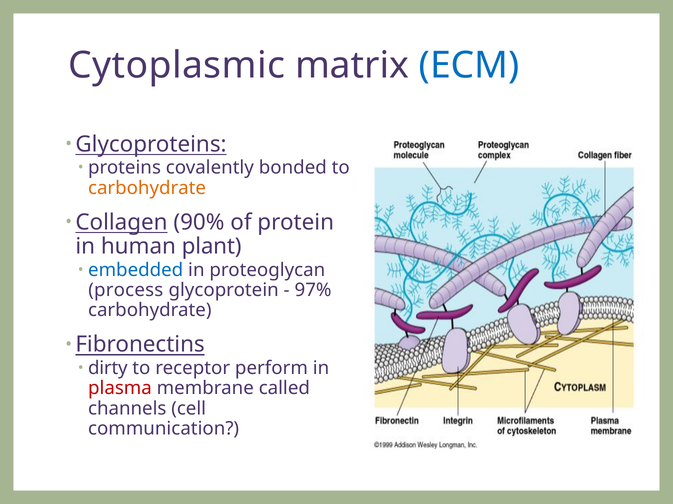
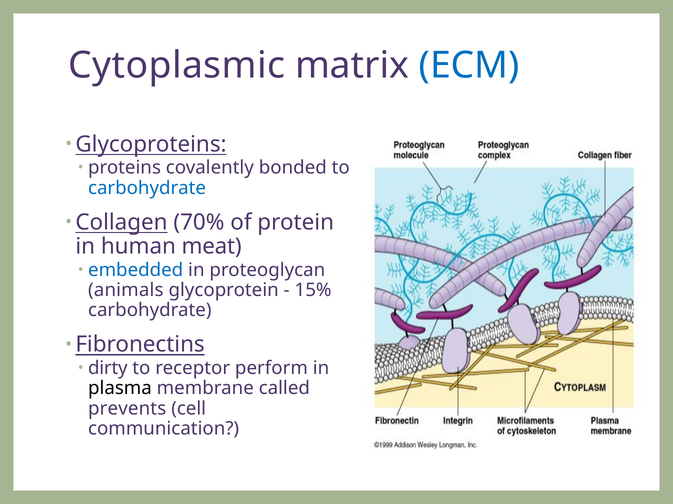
carbohydrate colour: orange -> blue (147, 188)
90%: 90% -> 70% (199, 223)
plant: plant -> meat (212, 247)
process: process -> animals (126, 291)
97%: 97% -> 15% (313, 291)
plasma colour: red -> black (120, 389)
channels: channels -> prevents (127, 409)
